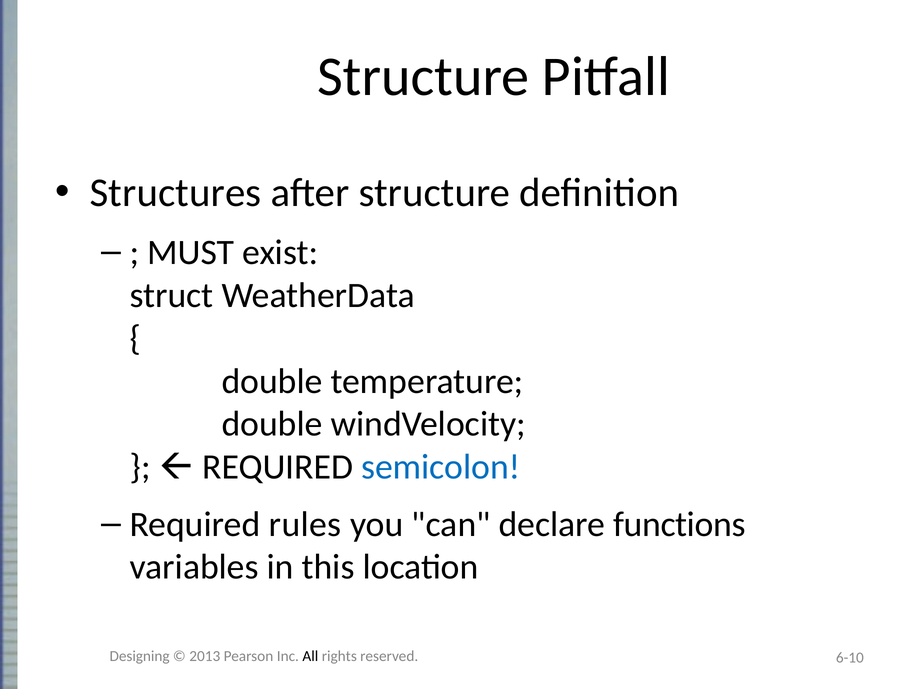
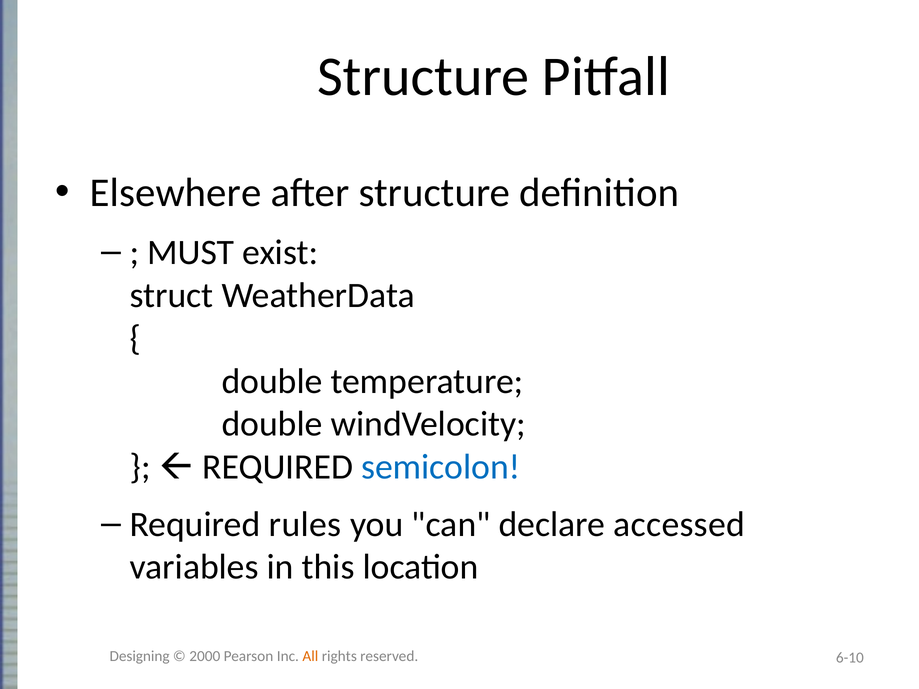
Structures: Structures -> Elsewhere (176, 193)
functions: functions -> accessed (679, 524)
2013: 2013 -> 2000 (205, 657)
All colour: black -> orange (310, 657)
